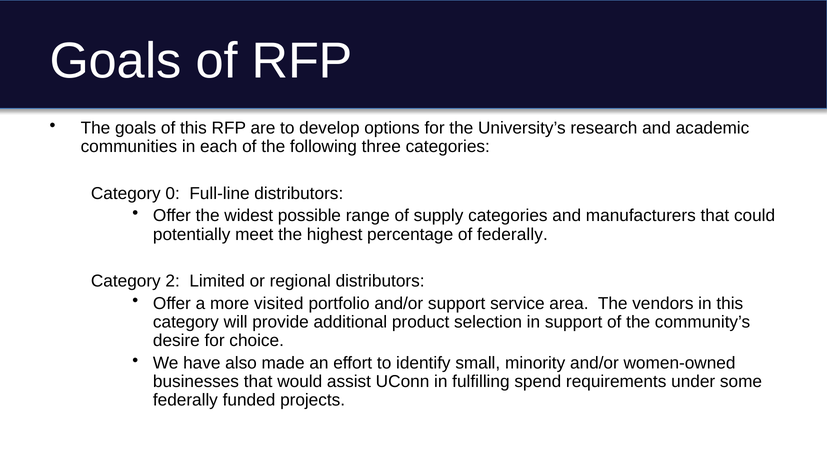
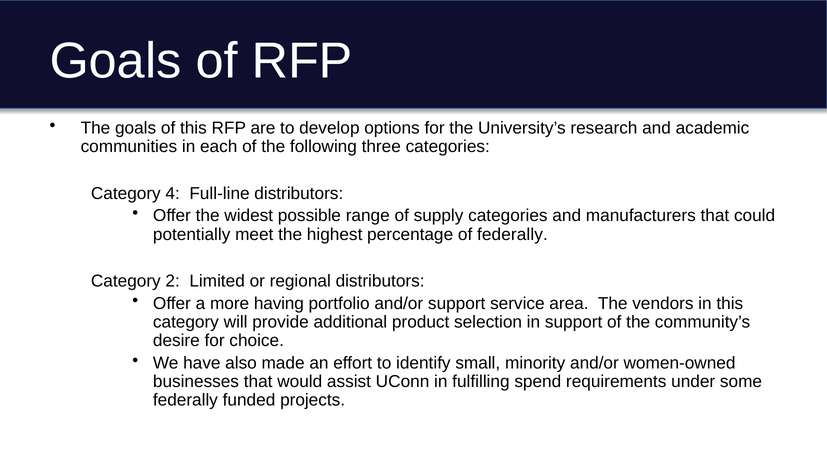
0: 0 -> 4 (173, 194)
visited: visited -> having (279, 304)
